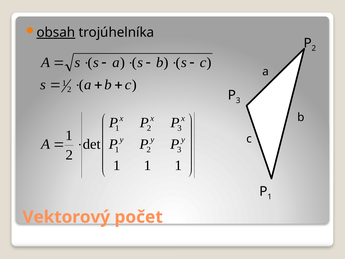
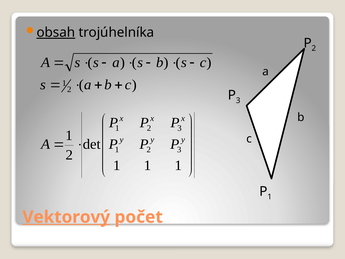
Vektorový underline: none -> present (66, 217)
